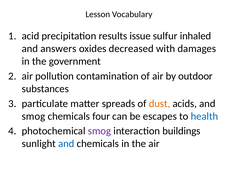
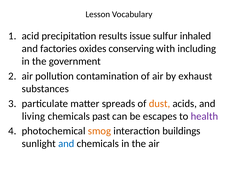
answers: answers -> factories (59, 49)
decreased: decreased -> conserving (131, 49)
damages: damages -> including (197, 49)
outdoor: outdoor -> exhaust (195, 76)
smog: smog -> living (33, 117)
four: four -> past (101, 117)
health colour: blue -> purple (204, 117)
smog colour: purple -> orange (99, 131)
